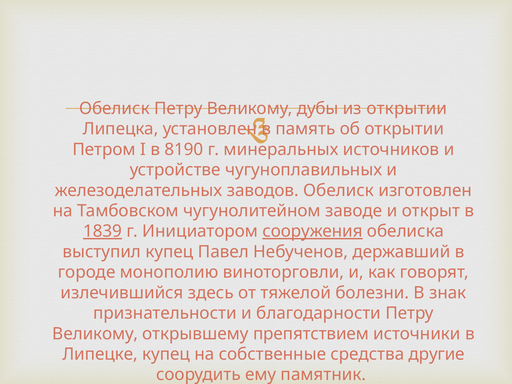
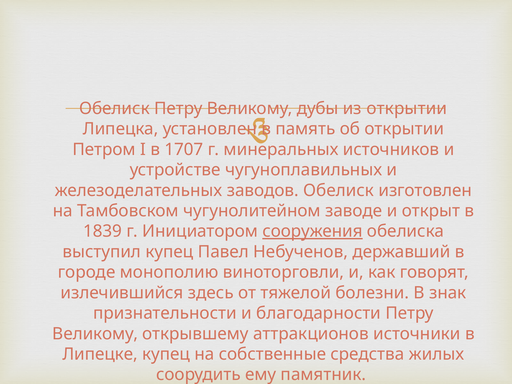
8190: 8190 -> 1707 (184, 149)
1839 underline: present -> none (103, 231)
препятствием: препятствием -> аттракционов (311, 334)
другие: другие -> жилых (437, 354)
